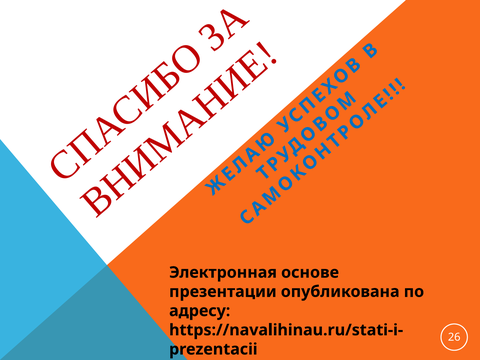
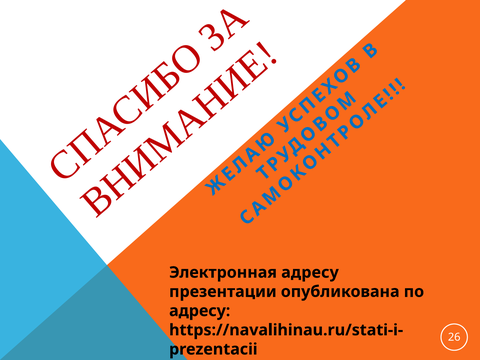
Электронная основе: основе -> адресу (310, 272)
